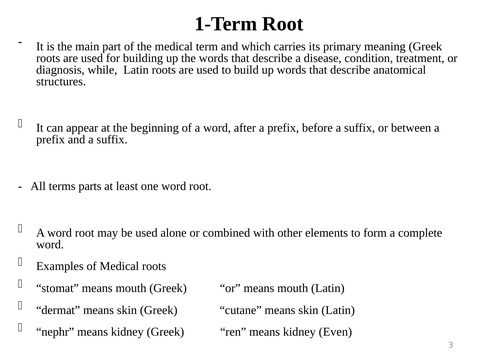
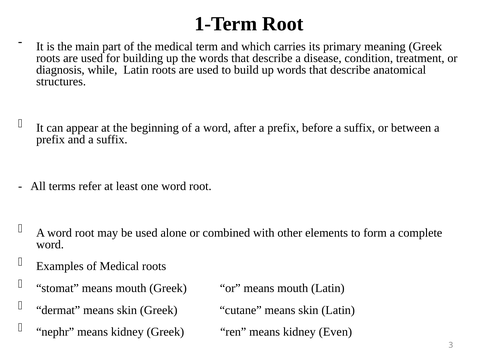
parts: parts -> refer (90, 186)
